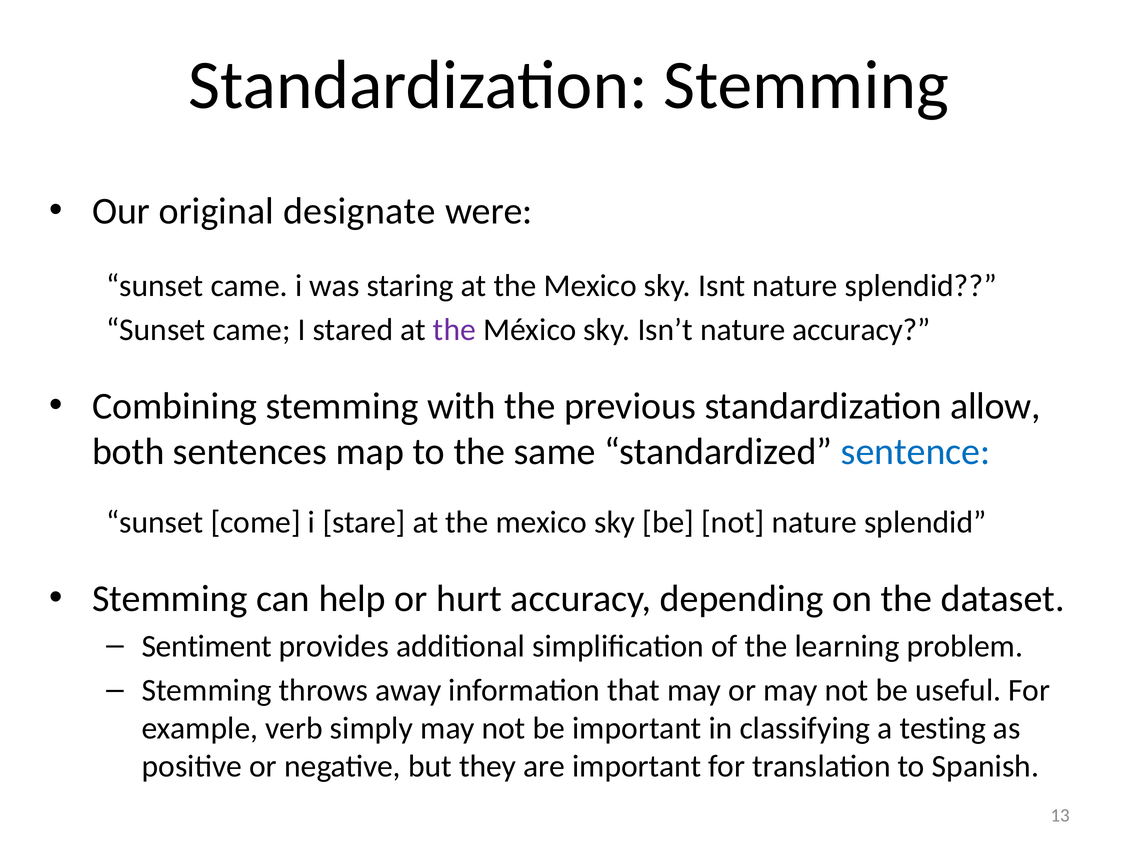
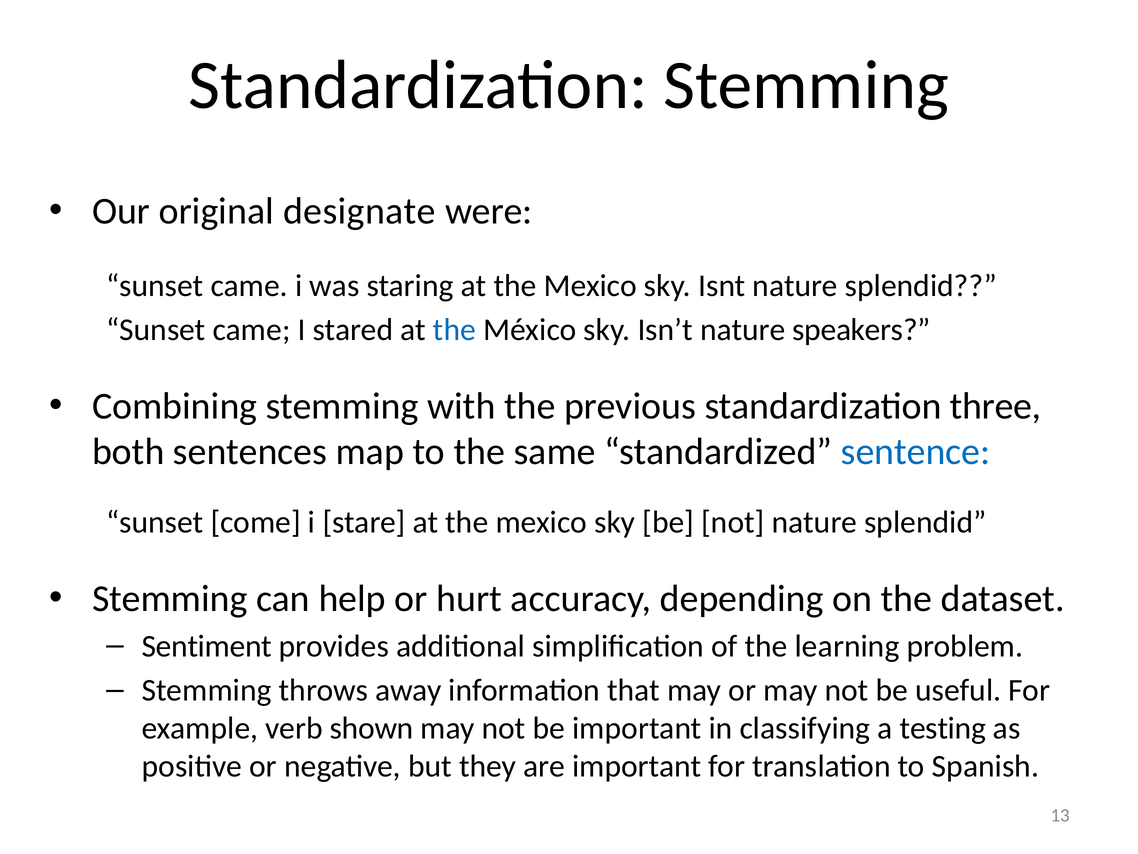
the colour: purple -> blue (454, 330)
nature accuracy: accuracy -> speakers (861, 330)
allow: allow -> three (995, 406)
simply: simply -> shown (372, 728)
